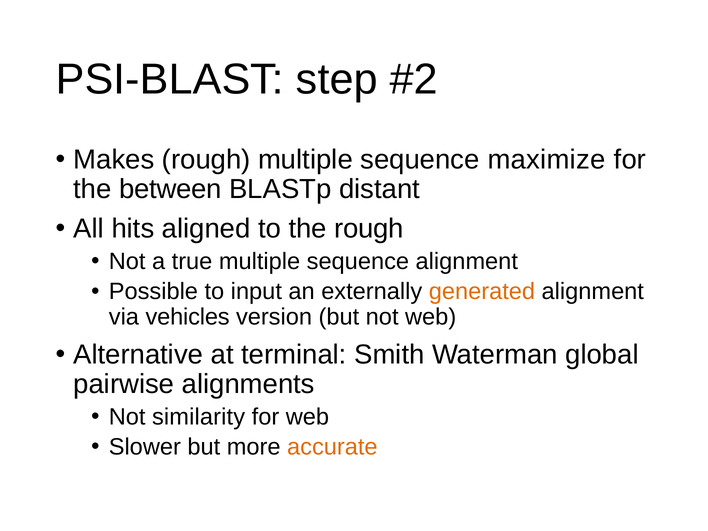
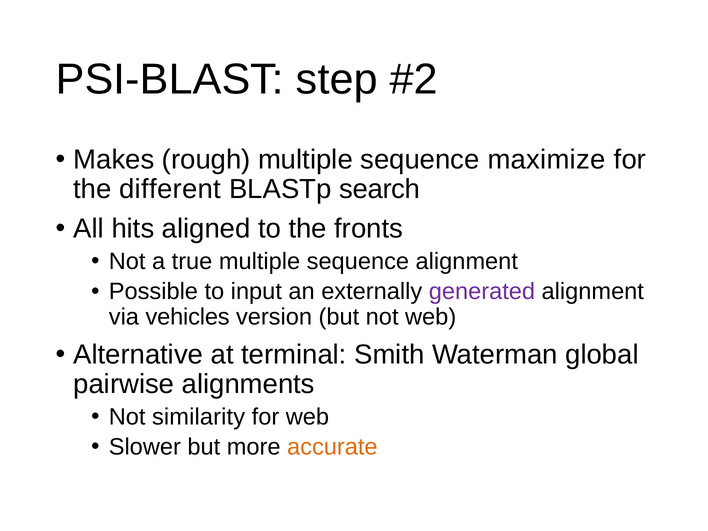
between: between -> different (170, 189)
distant: distant -> search (380, 189)
the rough: rough -> fronts (369, 229)
generated colour: orange -> purple (482, 292)
